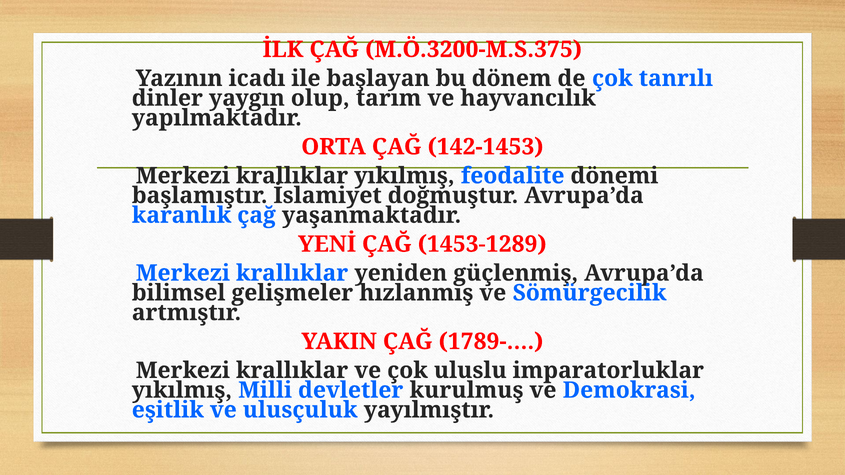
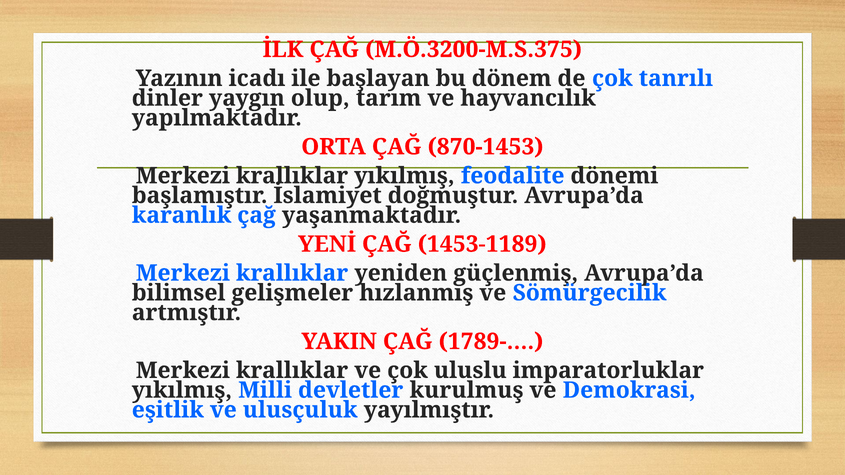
142-1453: 142-1453 -> 870-1453 (486, 147)
1453-1289: 1453-1289 -> 1453-1189 (482, 244)
